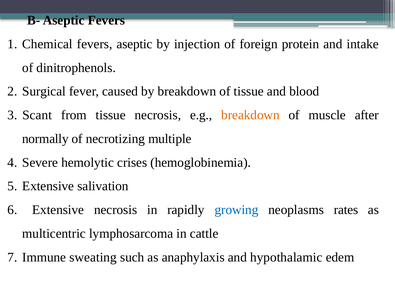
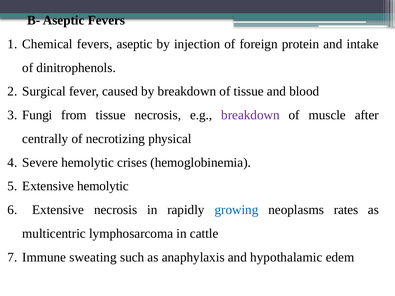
Scant: Scant -> Fungi (37, 115)
breakdown colour: orange -> purple (250, 115)
normally: normally -> centrally (45, 139)
multiple: multiple -> physical (170, 139)
Extensive salivation: salivation -> hemolytic (103, 186)
